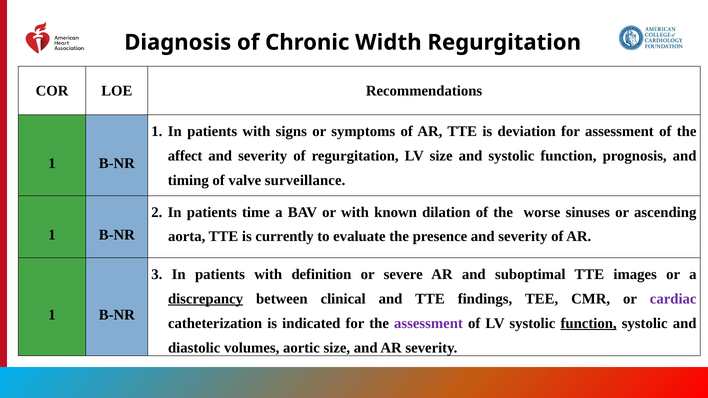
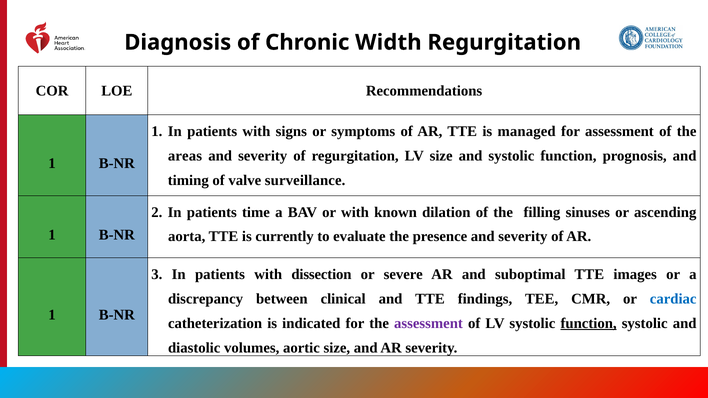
deviation: deviation -> managed (527, 131)
affect: affect -> areas (185, 156)
worse: worse -> filling (542, 212)
definition: definition -> dissection (321, 275)
discrepancy underline: present -> none (206, 299)
cardiac colour: purple -> blue (673, 299)
